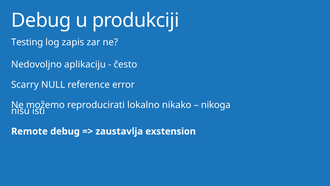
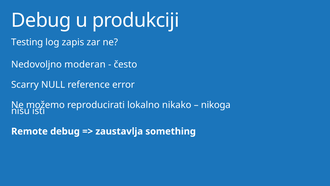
aplikaciju: aplikaciju -> moderan (85, 64)
exstension: exstension -> something (171, 131)
